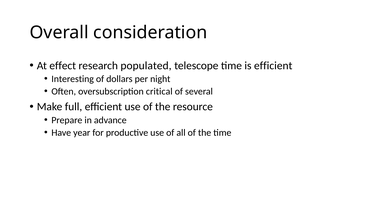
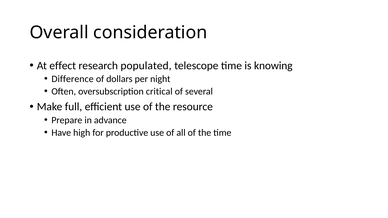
is efficient: efficient -> knowing (273, 66)
Interesting: Interesting -> Difference (73, 79)
year: year -> high (82, 133)
